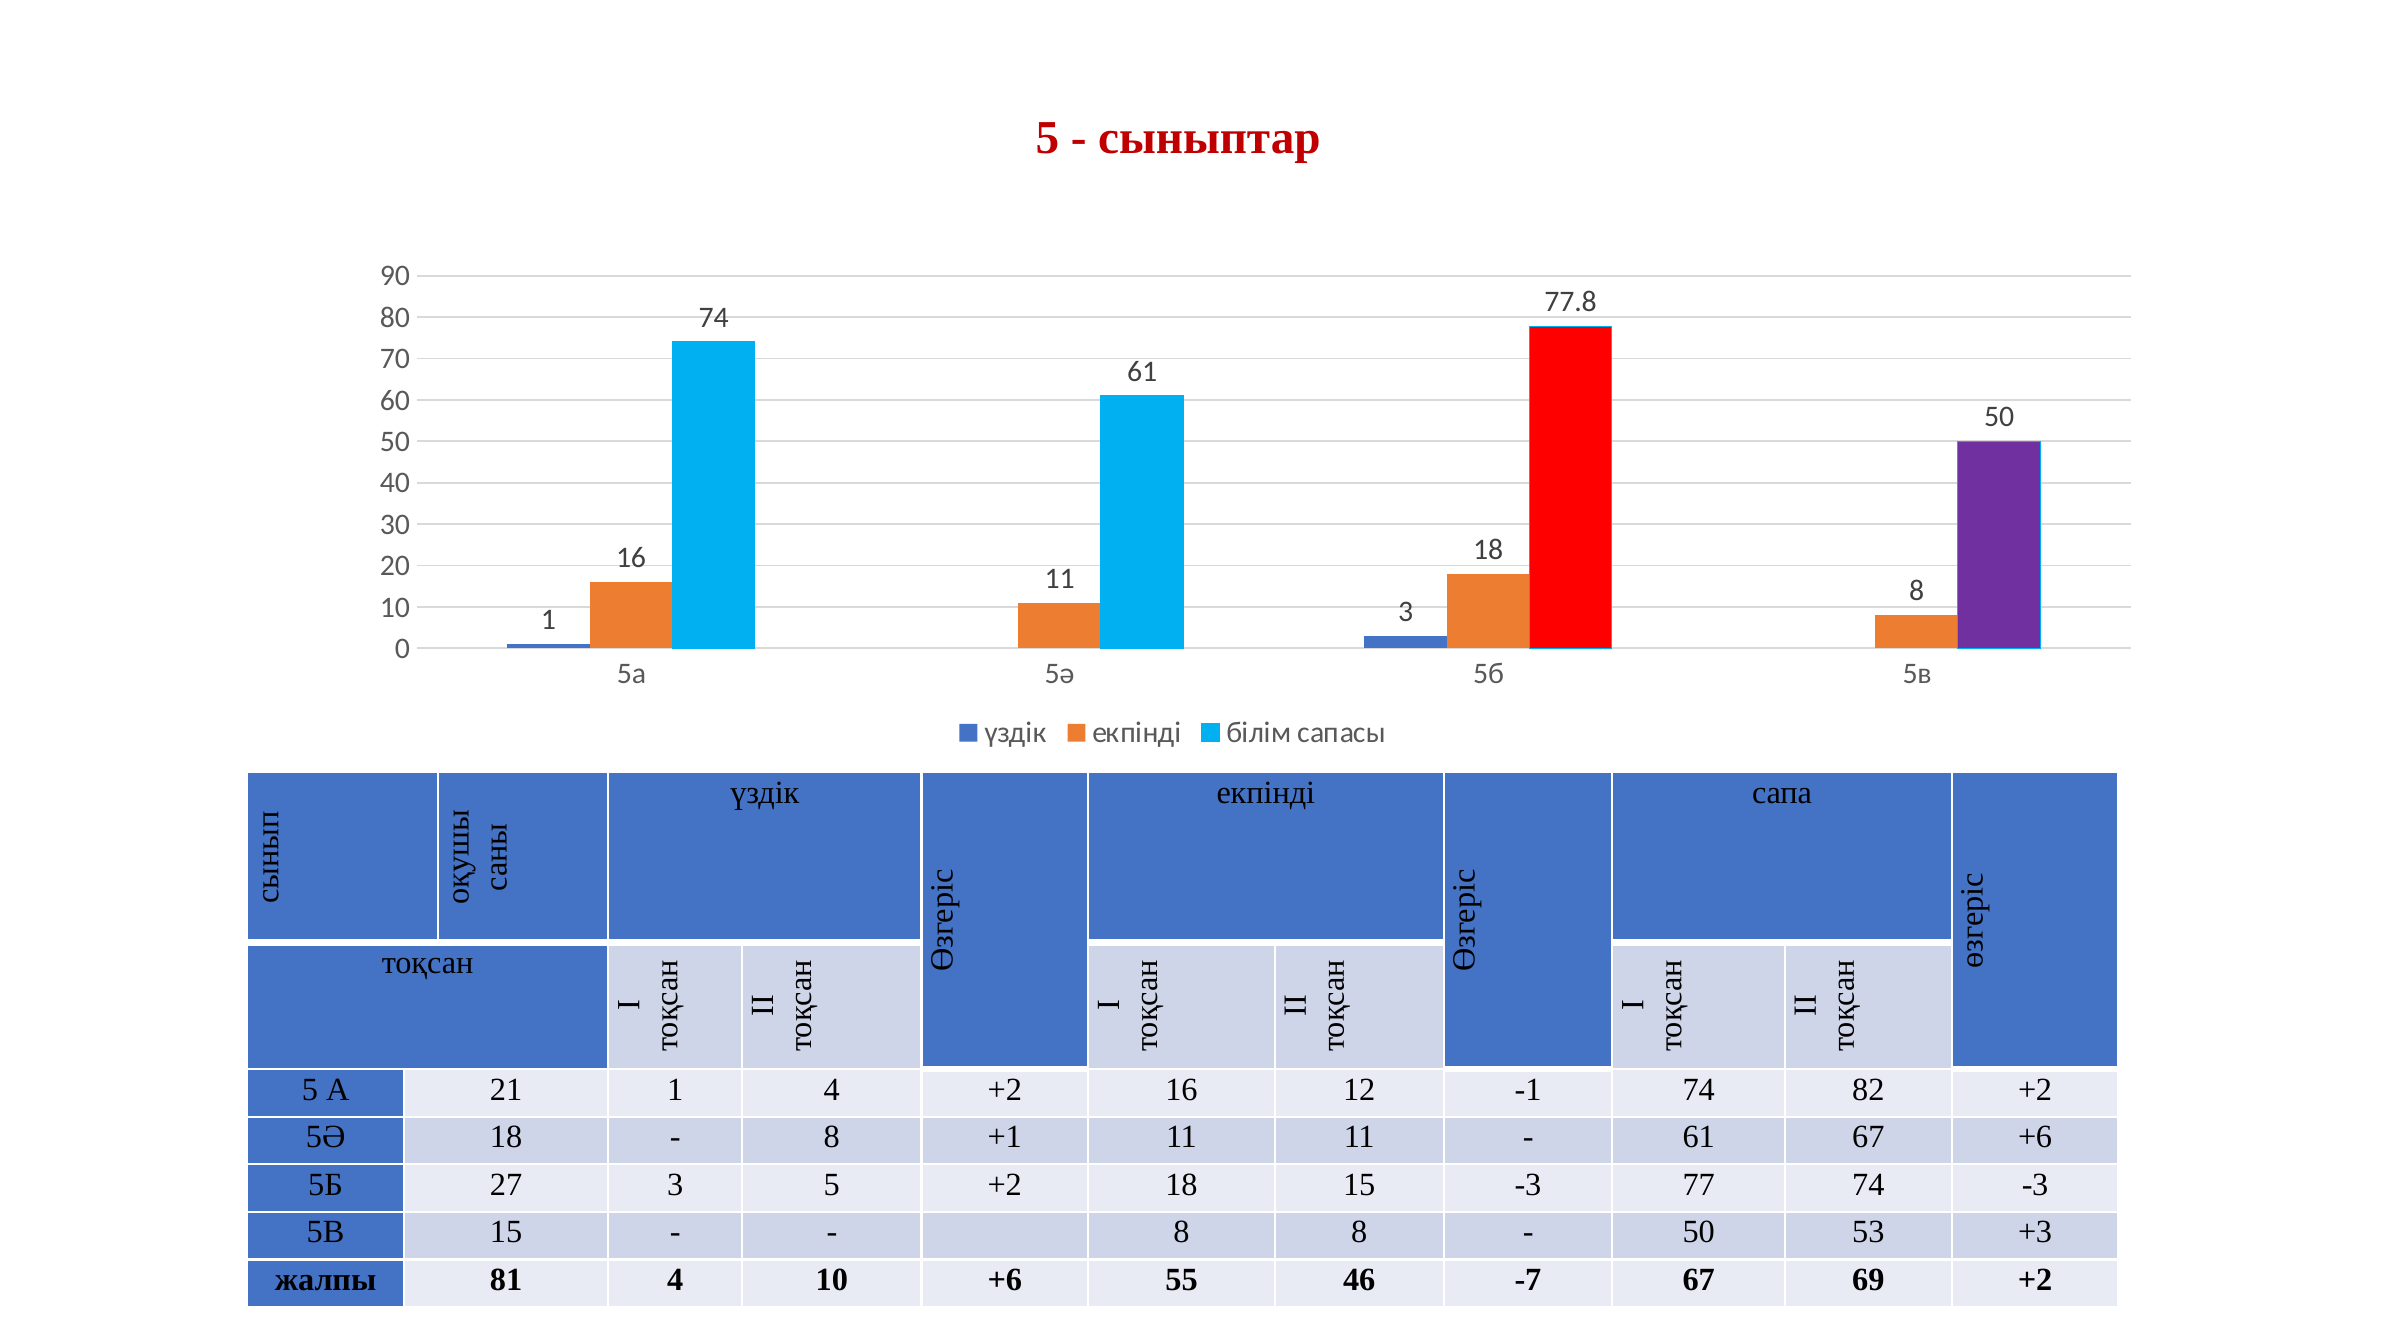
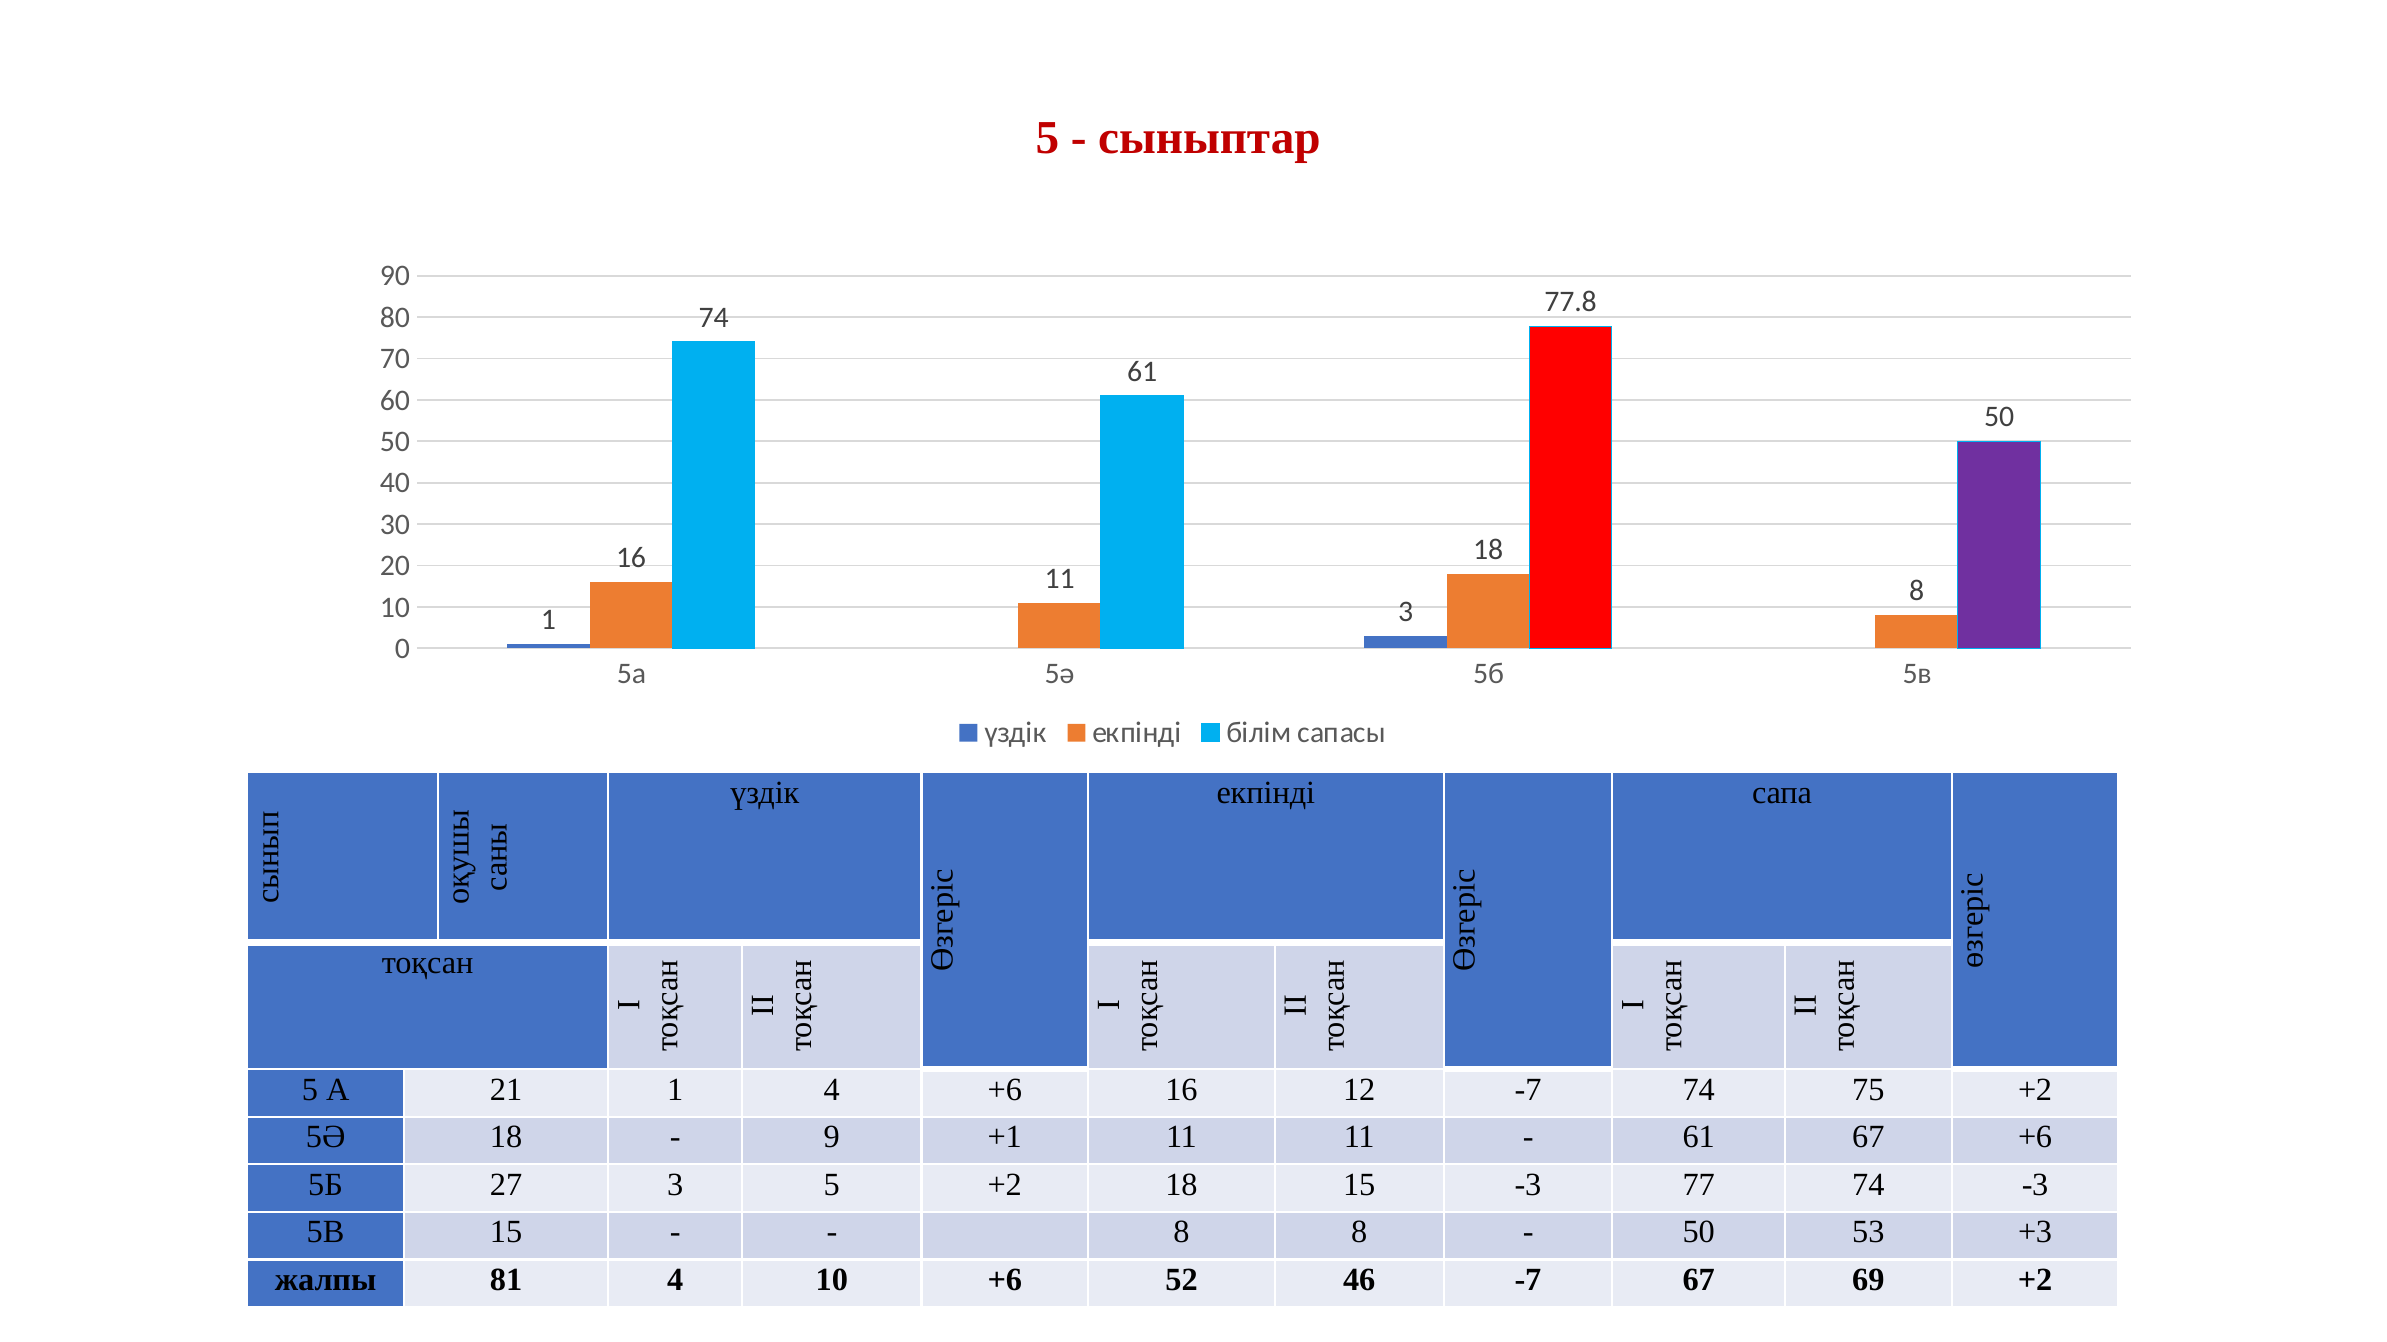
4 +2: +2 -> +6 (1005, 1090)
12 -1: -1 -> -7 (1528, 1090)
82: 82 -> 75 (1868, 1090)
8: 8 -> 9 (832, 1138)
55: 55 -> 52 (1182, 1281)
